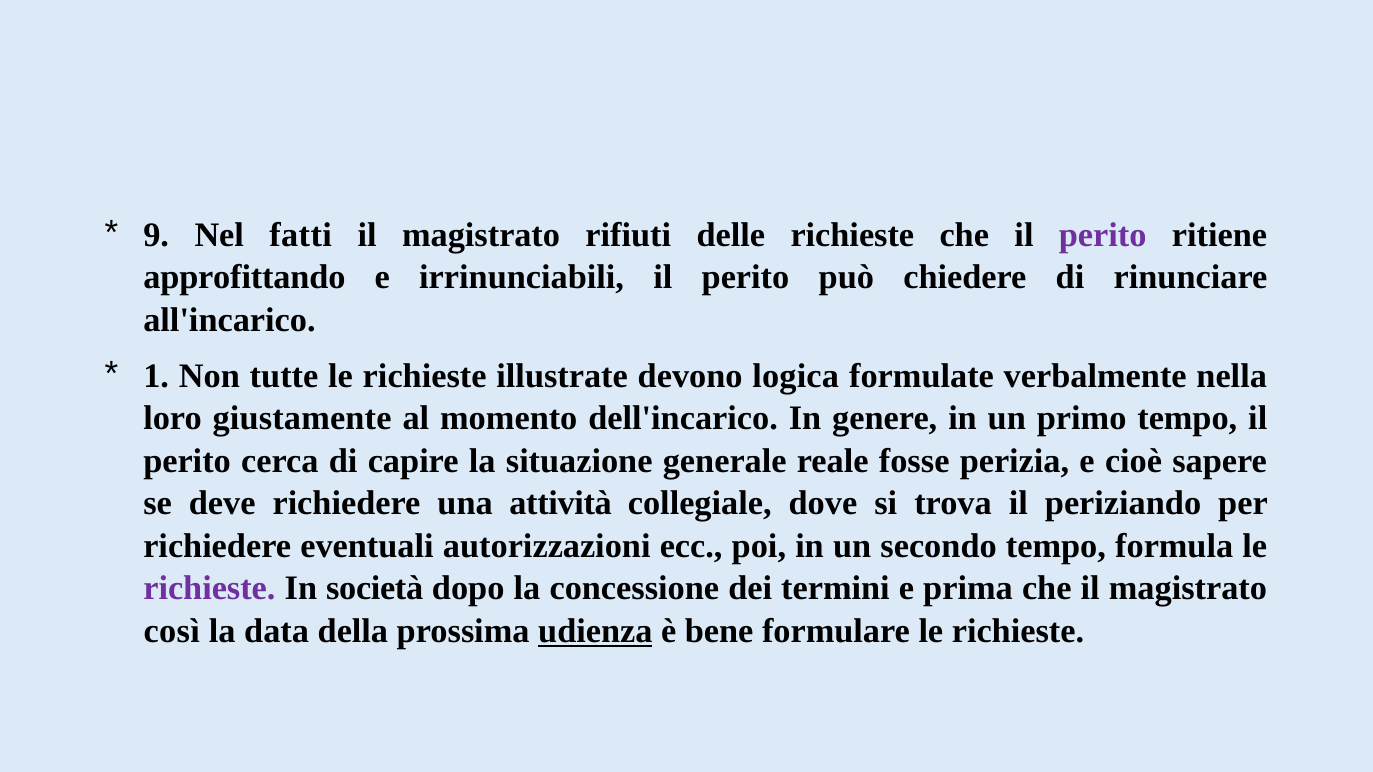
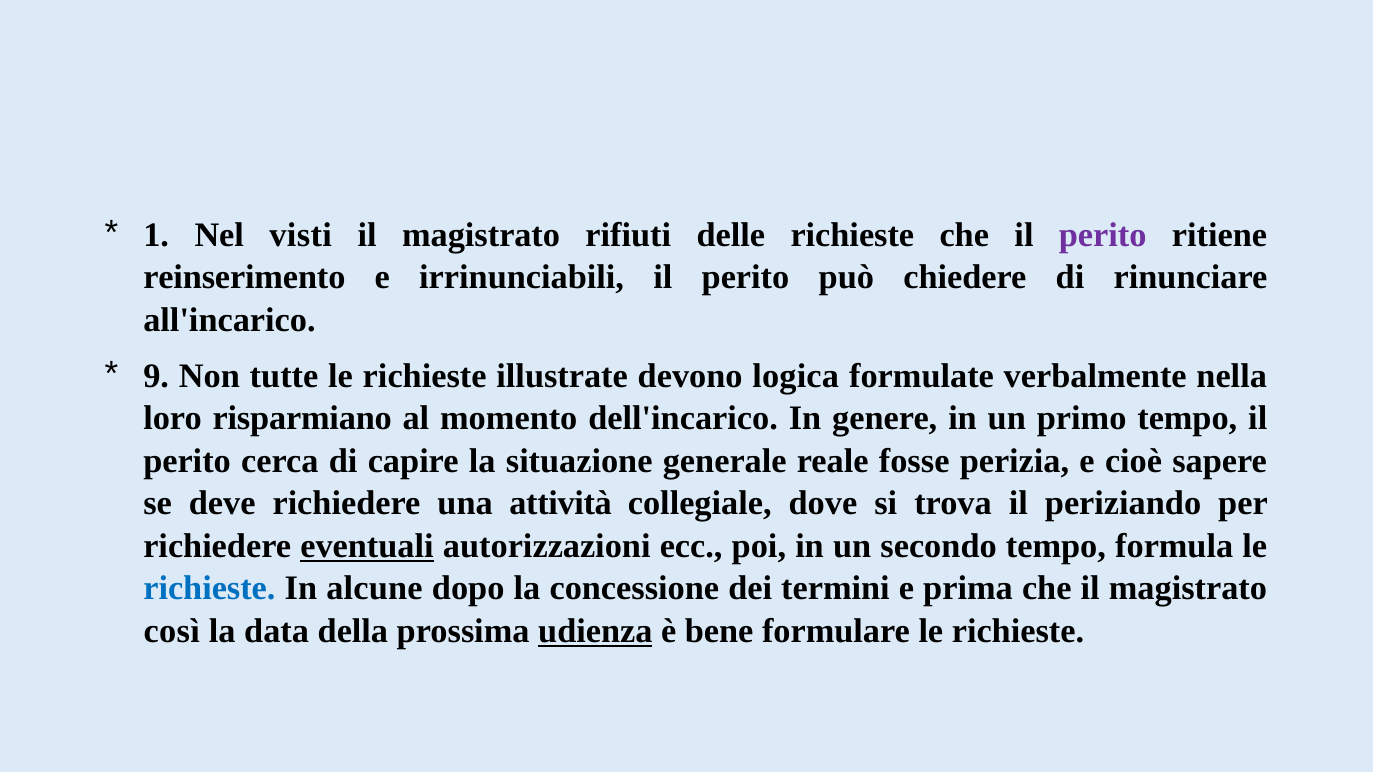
9: 9 -> 1 (156, 235)
fatti: fatti -> visti (301, 235)
approfittando: approfittando -> reinserimento (244, 278)
1: 1 -> 9 (156, 376)
giustamente: giustamente -> risparmiano (302, 418)
eventuali underline: none -> present (367, 546)
richieste colour: purple -> blue (209, 589)
società: società -> alcune (374, 589)
